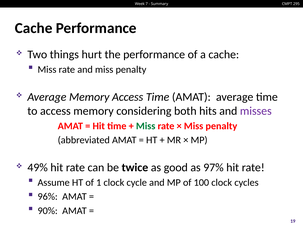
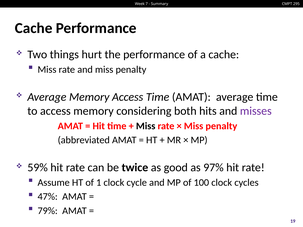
Miss colour: green -> black (146, 126)
49%: 49% -> 59% (38, 168)
96%: 96% -> 47% (48, 197)
90%: 90% -> 79% (48, 211)
